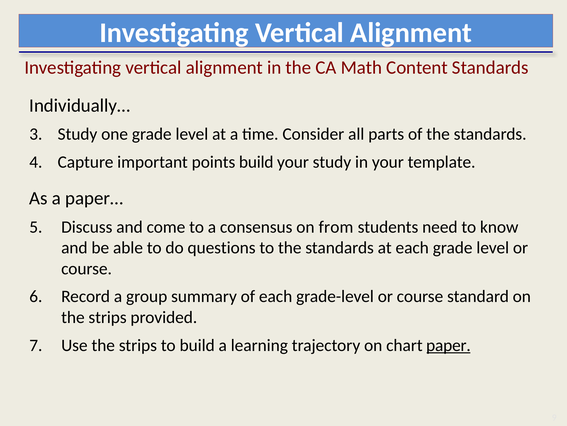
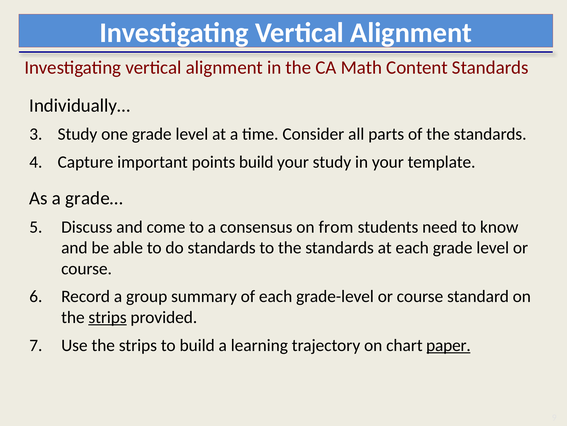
paper…: paper… -> grade… (94, 198)
do questions: questions -> standards (222, 247)
strips underline: none -> present (108, 317)
